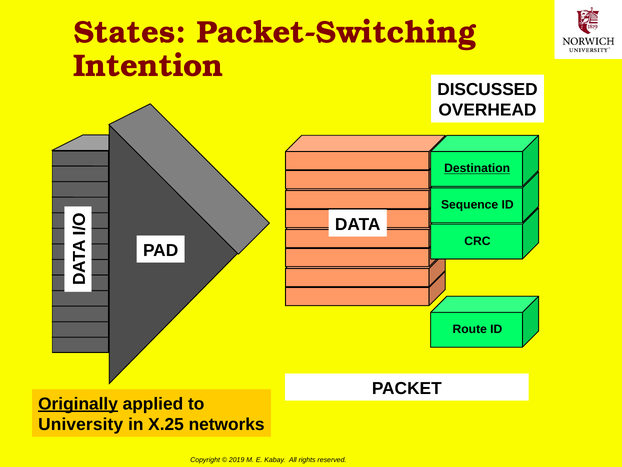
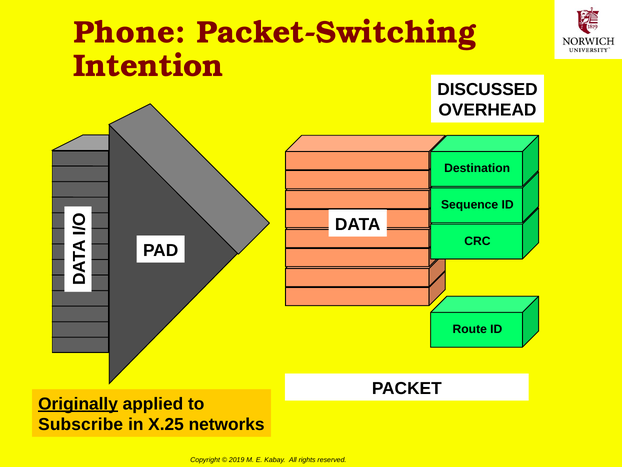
States: States -> Phone (130, 32)
Destination underline: present -> none (477, 168)
University: University -> Subscribe (81, 424)
